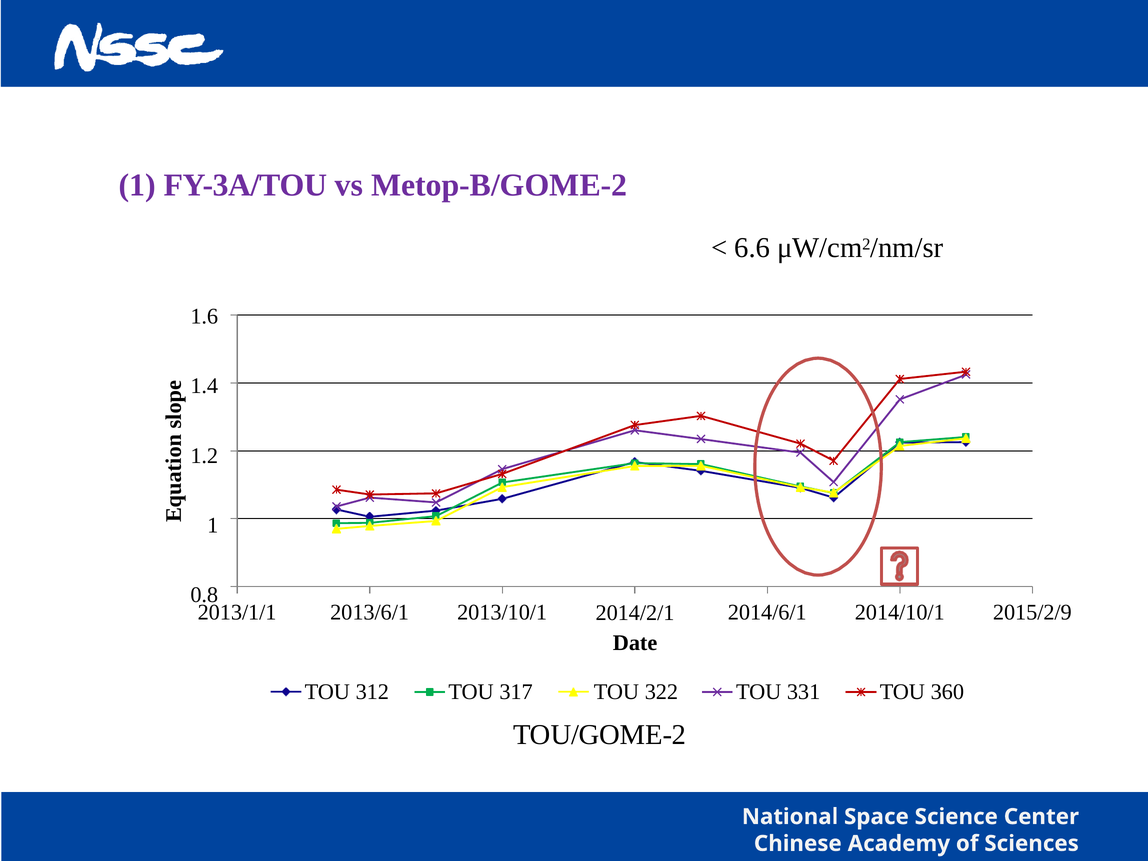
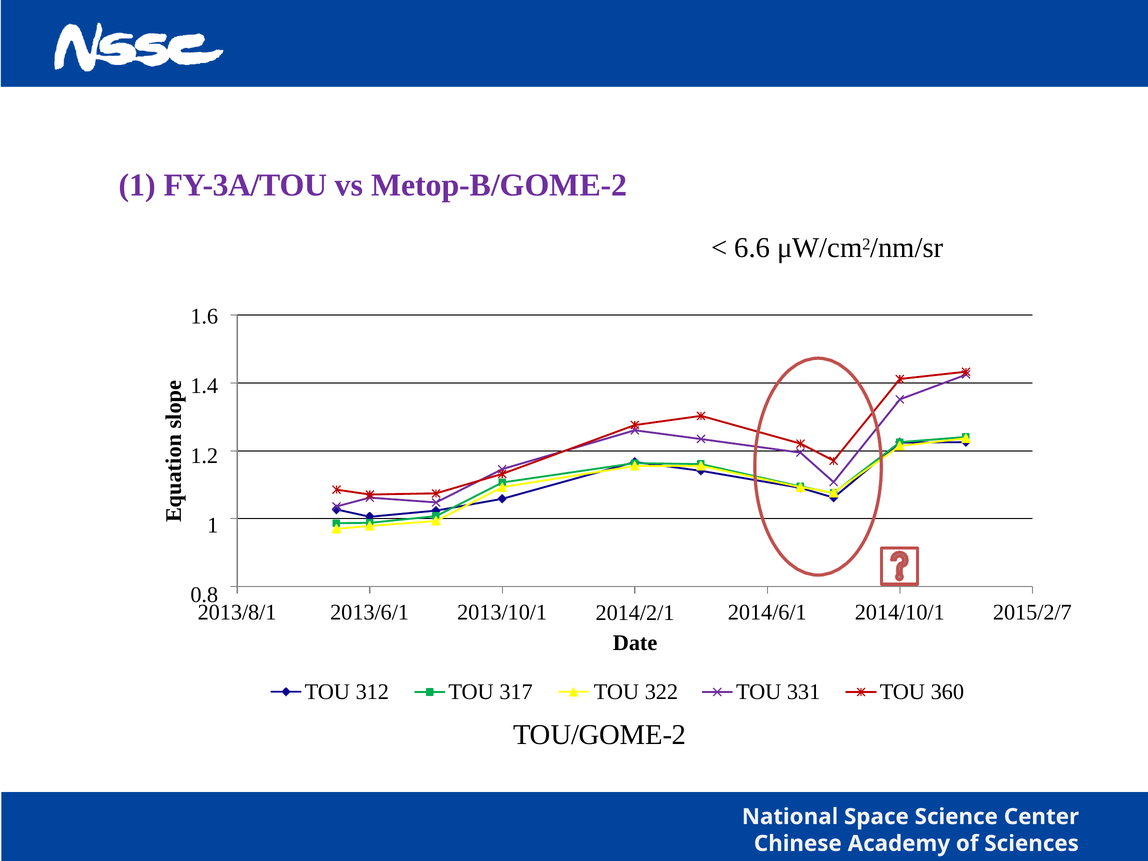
2013/1/1: 2013/1/1 -> 2013/8/1 (237, 613)
2015/2/9: 2015/2/9 -> 2015/2/7 (1032, 613)
